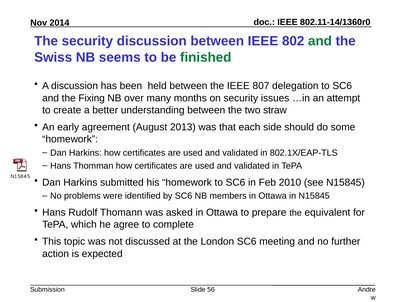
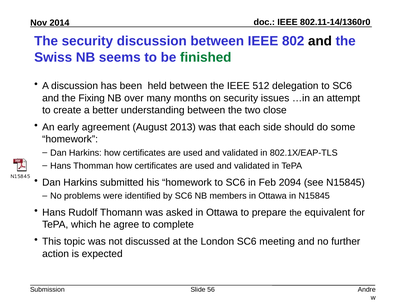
and colour: green -> black (320, 41)
807: 807 -> 512 (261, 86)
straw: straw -> close (275, 110)
2010: 2010 -> 2094 (290, 182)
